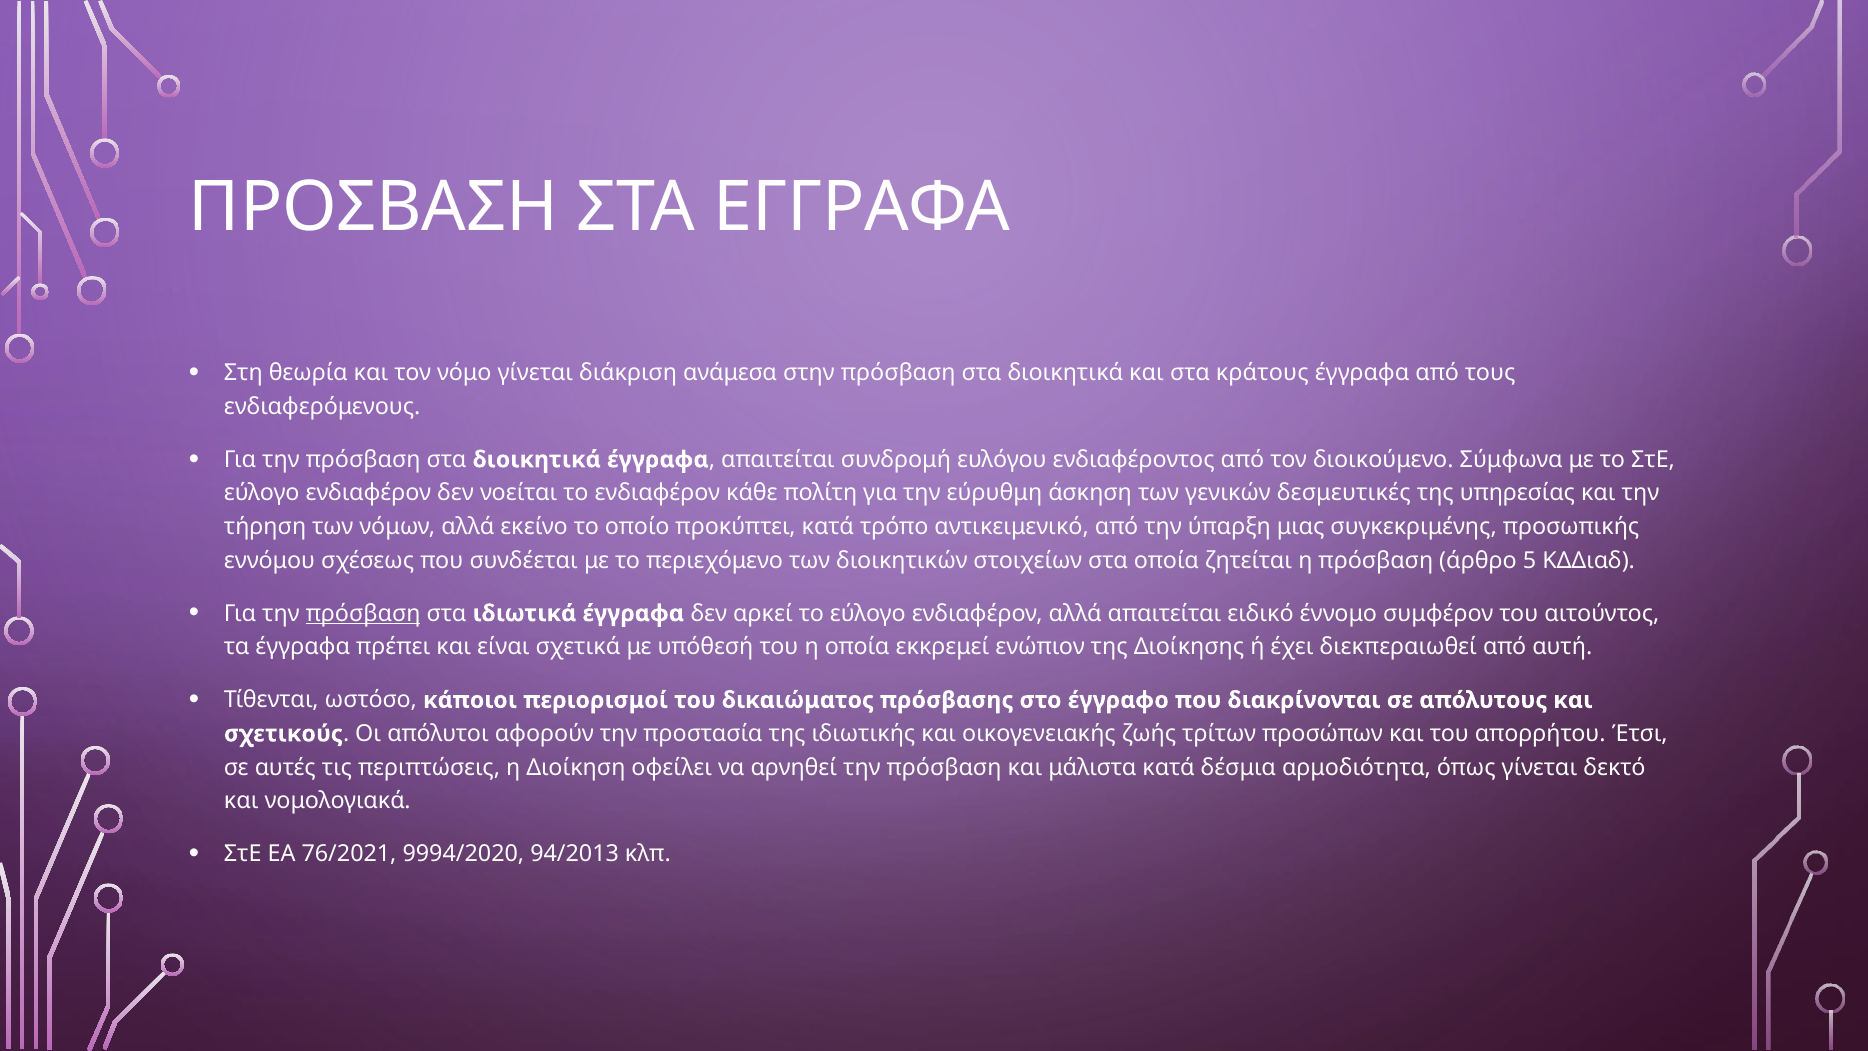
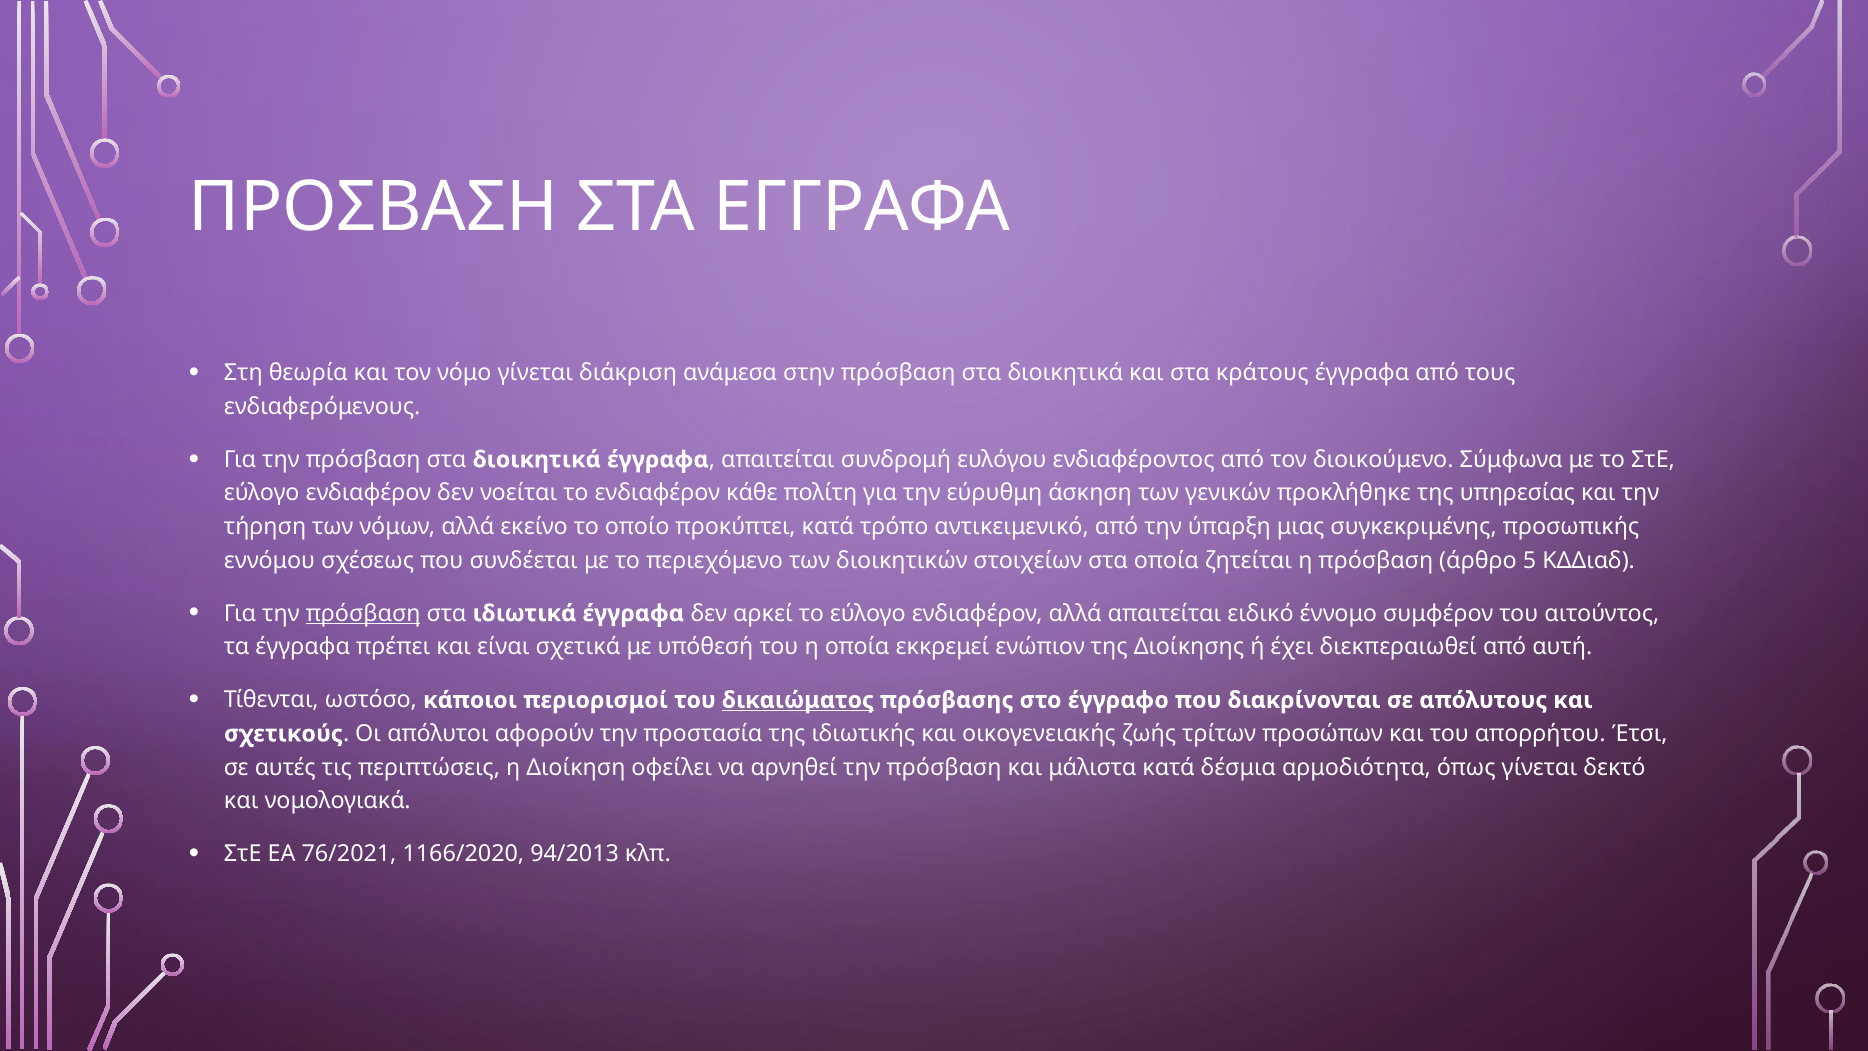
δεσμευτικές: δεσμευτικές -> προκλήθηκε (1344, 493)
δικαιώματος underline: none -> present (798, 700)
9994/2020: 9994/2020 -> 1166/2020 (463, 854)
